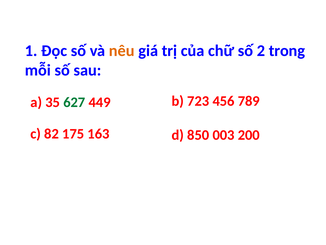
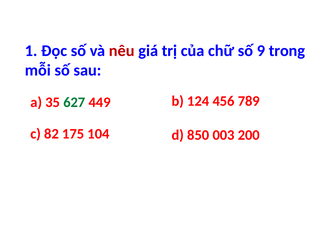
nêu colour: orange -> red (122, 51)
2: 2 -> 9 (261, 51)
723: 723 -> 124 (198, 101)
163: 163 -> 104 (98, 134)
